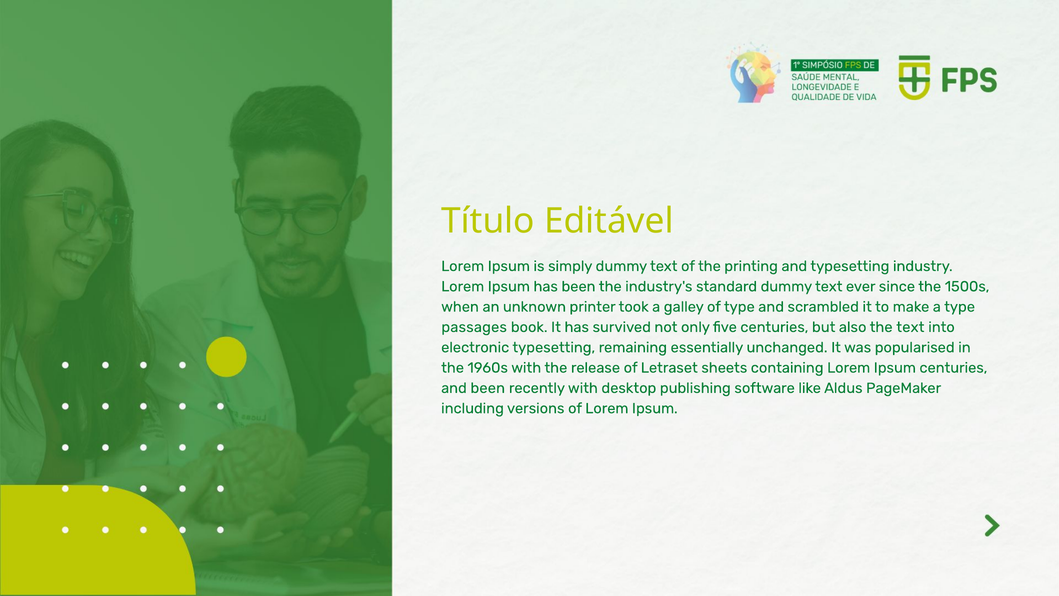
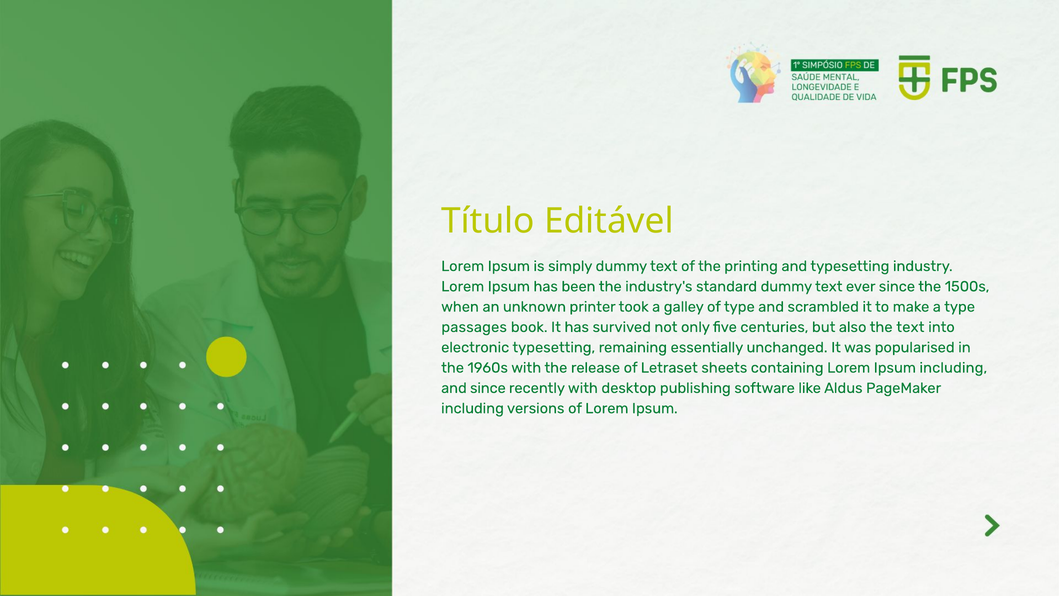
Ipsum centuries: centuries -> including (953, 368)
and been: been -> since (488, 388)
